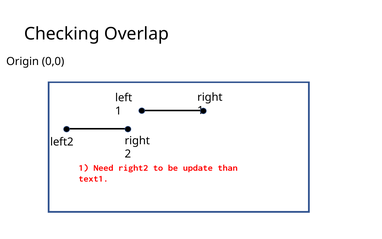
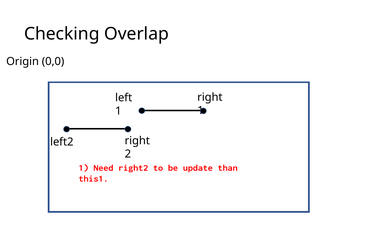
text1: text1 -> this1 (93, 178)
